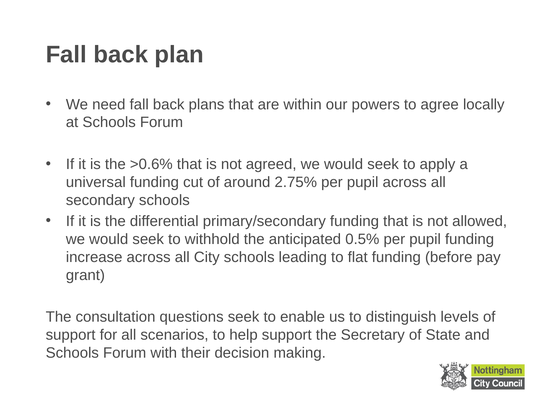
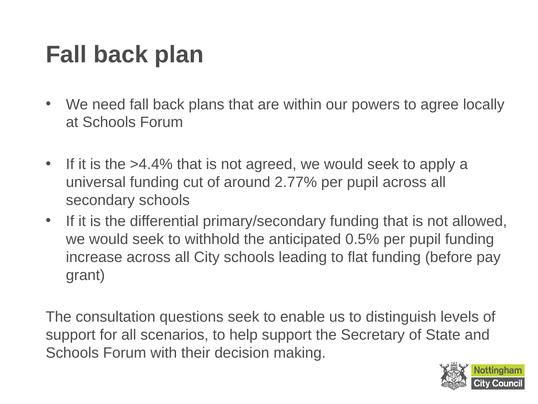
>0.6%: >0.6% -> >4.4% (151, 164)
2.75%: 2.75% -> 2.77% (296, 182)
